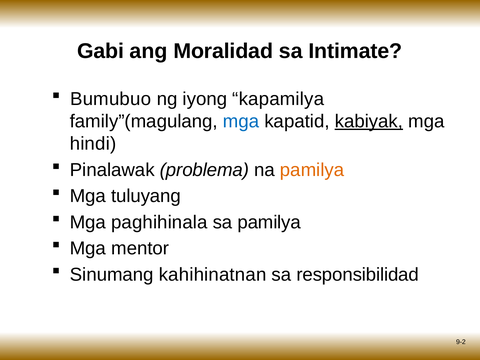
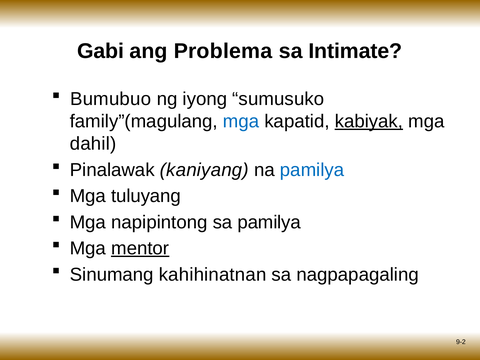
Moralidad: Moralidad -> Problema (223, 51)
kapamilya: kapamilya -> sumusuko (278, 99)
hindi: hindi -> dahil (93, 144)
problema: problema -> kaniyang (204, 170)
pamilya colour: orange -> blue (312, 170)
paghihinala: paghihinala -> napipintong (159, 222)
mentor underline: none -> present (140, 248)
responsibilidad: responsibilidad -> nagpapagaling (358, 275)
